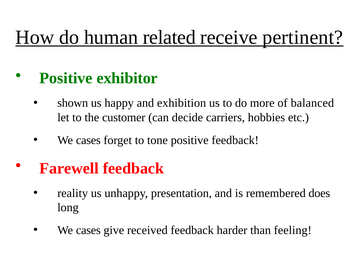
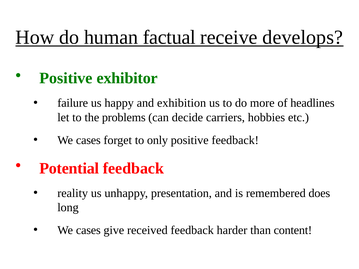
related: related -> factual (169, 37)
pertinent: pertinent -> develops (303, 37)
shown: shown -> failure (73, 103)
balanced: balanced -> headlines (312, 103)
customer: customer -> problems (124, 118)
tone: tone -> only (158, 140)
Farewell: Farewell -> Potential (69, 168)
feeling: feeling -> content (293, 230)
